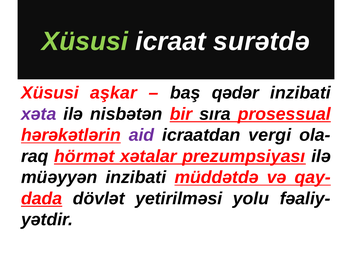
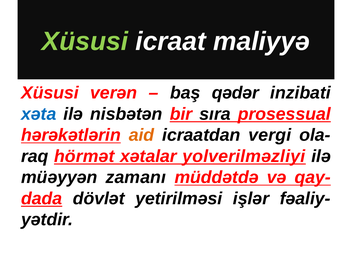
surətdə: surətdə -> maliyyə (262, 42)
aşkar: aşkar -> verən (114, 93)
xəta colour: purple -> blue (39, 114)
aid colour: purple -> orange (142, 135)
prezumpsiyası: prezumpsiyası -> yolverilməzliyi (244, 156)
müəyyən inzibati: inzibati -> zamanı (136, 177)
yolu: yolu -> işlər (251, 198)
